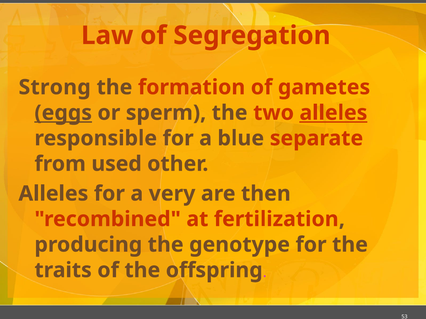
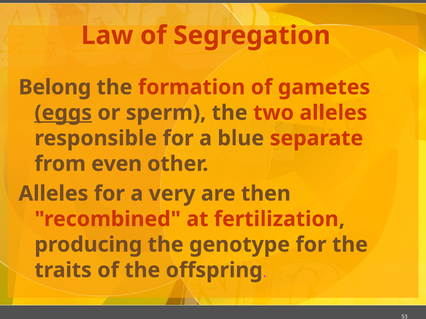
Strong: Strong -> Belong (55, 87)
alleles underline: present -> none (333, 113)
used: used -> even (117, 164)
